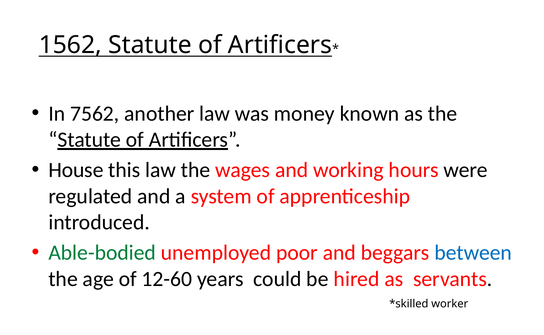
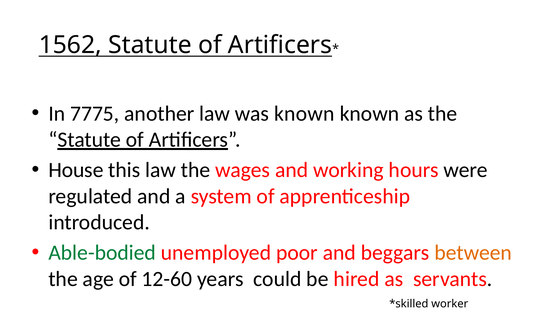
7562: 7562 -> 7775 (95, 113)
was money: money -> known (304, 113)
between colour: blue -> orange (473, 252)
